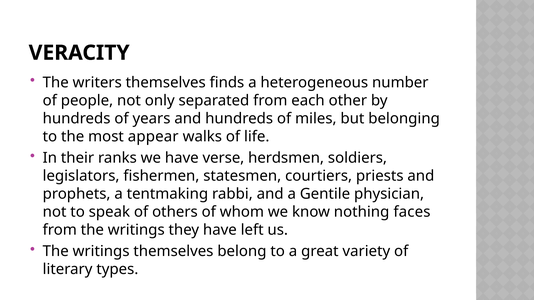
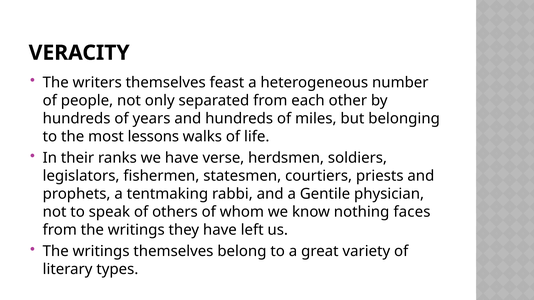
finds: finds -> feast (227, 83)
appear: appear -> lessons (153, 137)
